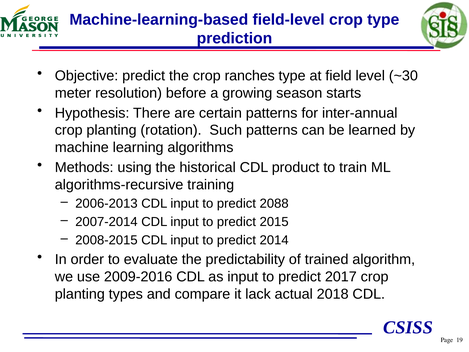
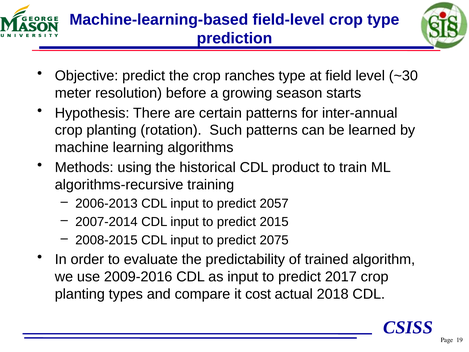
2088: 2088 -> 2057 (274, 203)
2014: 2014 -> 2075 (274, 240)
lack: lack -> cost (258, 294)
